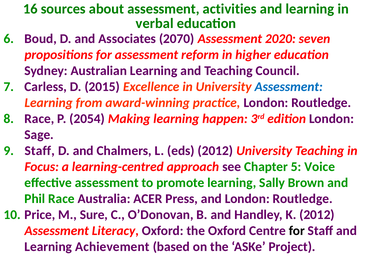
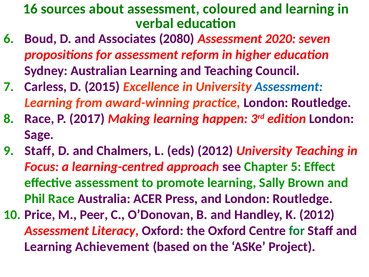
activities: activities -> coloured (230, 9)
2070: 2070 -> 2080 (177, 39)
2054: 2054 -> 2017 (87, 119)
Voice: Voice -> Effect (320, 167)
Sure: Sure -> Peer (94, 215)
for colour: black -> green (297, 230)
